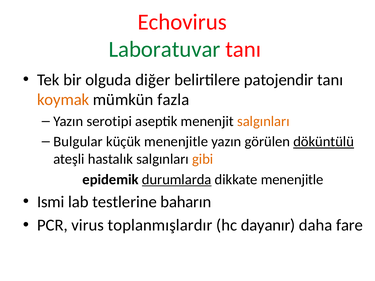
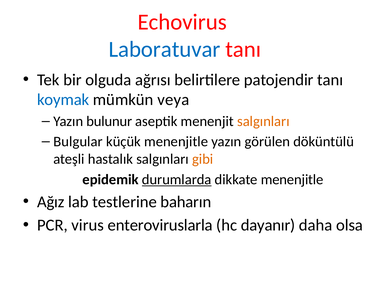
Laboratuvar colour: green -> blue (165, 49)
diğer: diğer -> ağrısı (153, 80)
koymak colour: orange -> blue (63, 100)
fazla: fazla -> veya (173, 100)
serotipi: serotipi -> bulunur (109, 121)
döküntülü underline: present -> none (324, 142)
Ismi: Ismi -> Ağız (51, 202)
toplanmışlardır: toplanmışlardır -> enteroviruslarla (160, 225)
fare: fare -> olsa (350, 225)
